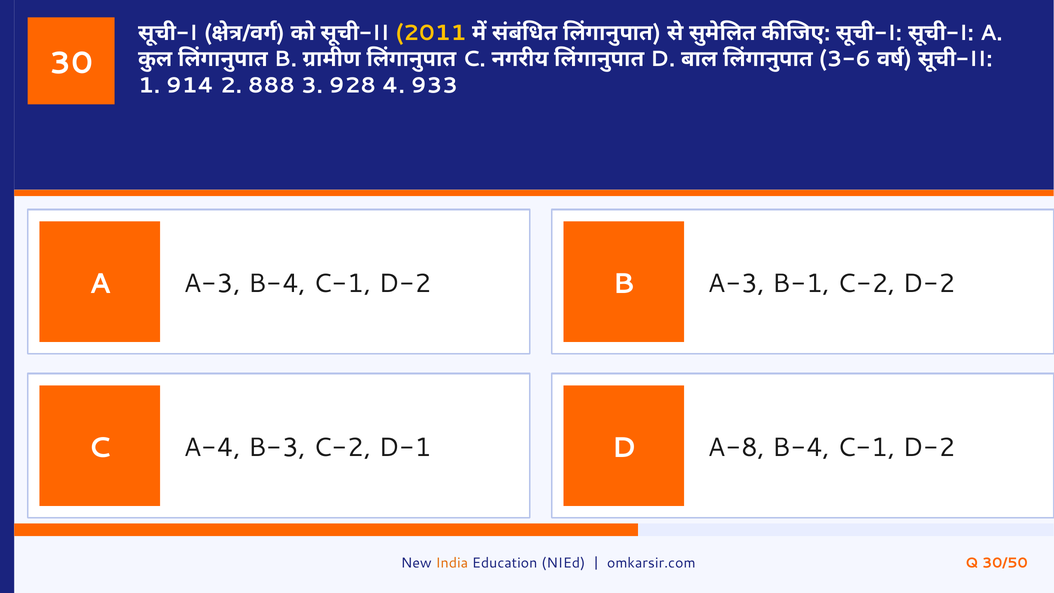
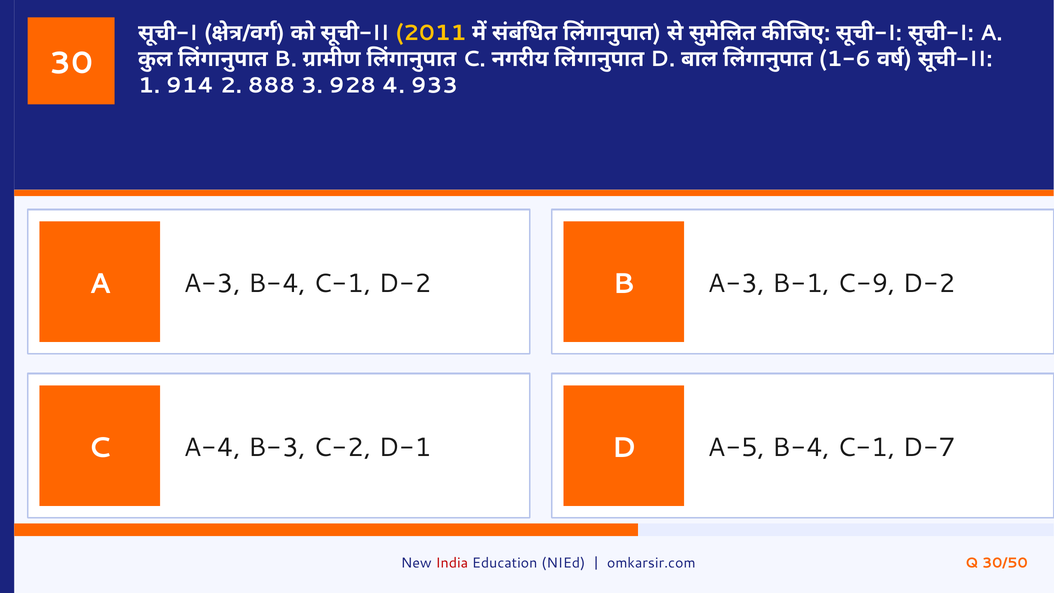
3-6: 3-6 -> 1-6 (845, 59)
B-1 C-2: C-2 -> C-9 (866, 283)
A-8: A-8 -> A-5 (736, 447)
D-2: D-2 -> D-7 (929, 447)
India colour: orange -> red (452, 563)
